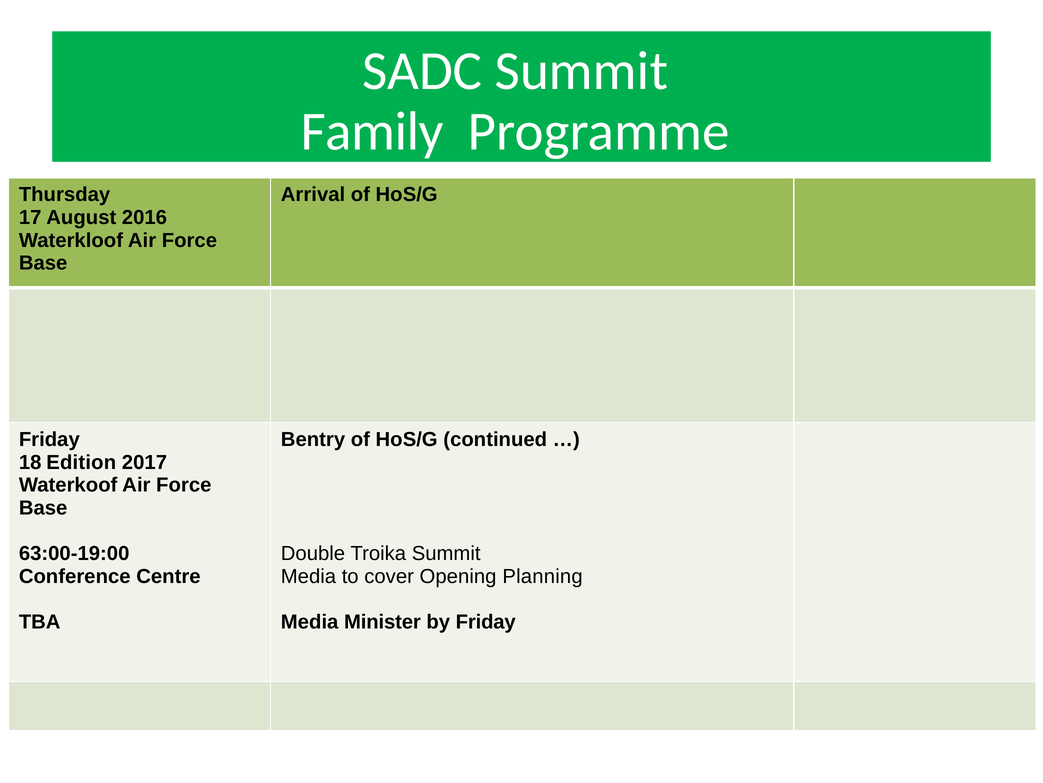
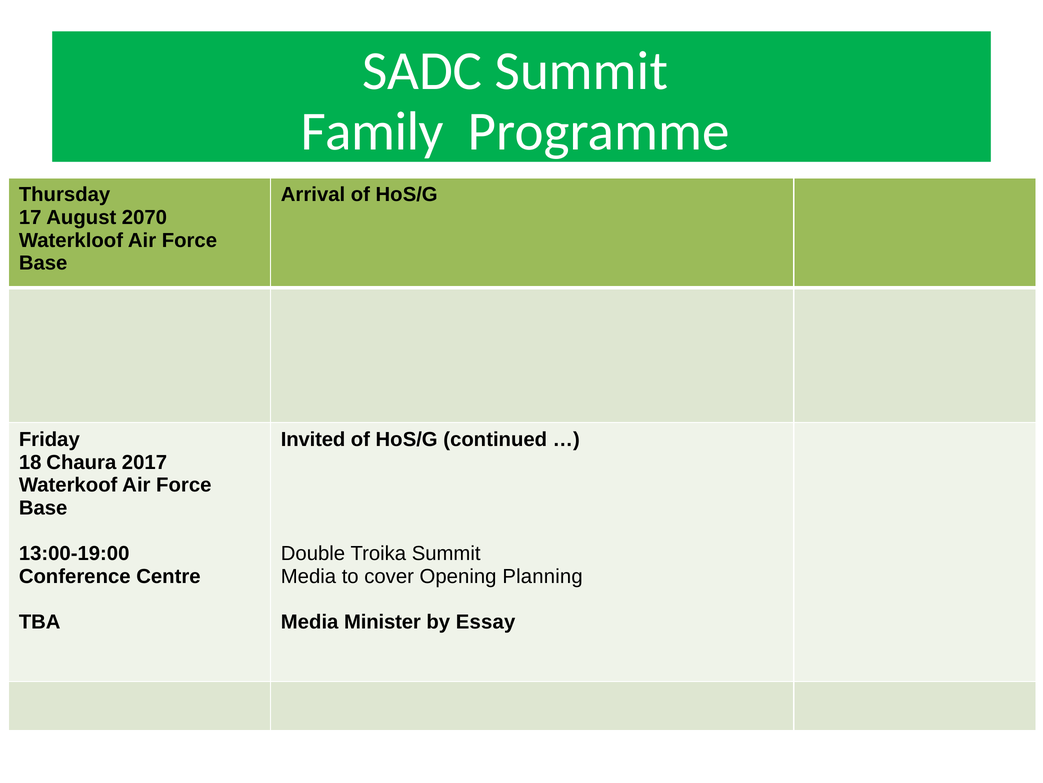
2016: 2016 -> 2070 (144, 217)
Bentry: Bentry -> Invited (313, 439)
Edition: Edition -> Chaura (81, 462)
63:00-19:00: 63:00-19:00 -> 13:00-19:00 (74, 553)
by Friday: Friday -> Essay (486, 621)
